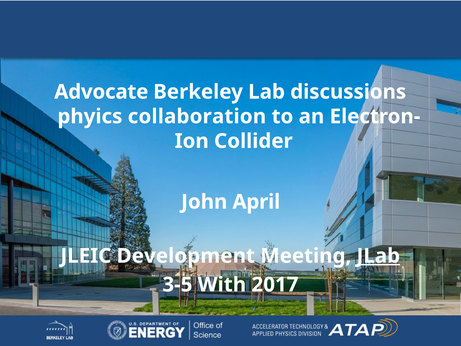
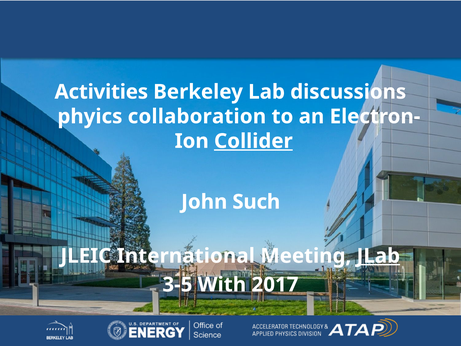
Advocate: Advocate -> Activities (101, 92)
Collider underline: none -> present (253, 141)
April: April -> Such (256, 202)
Development: Development -> International (186, 256)
